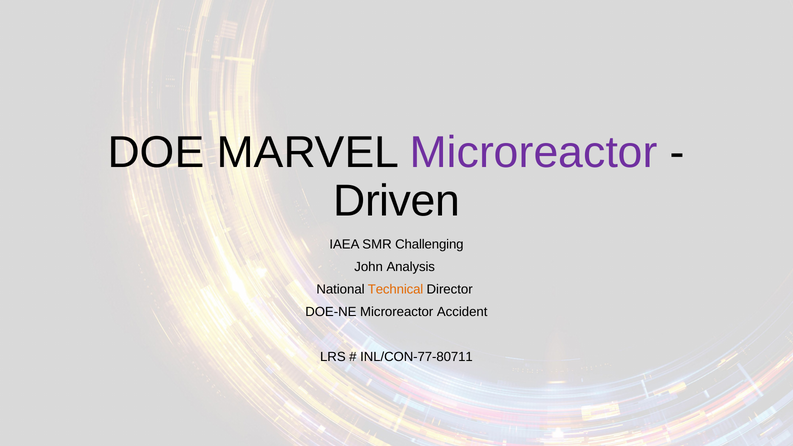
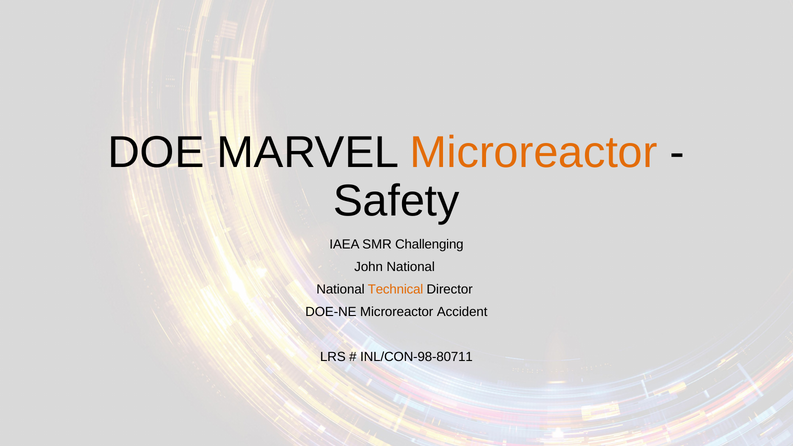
Microreactor colour: purple -> orange (534, 153)
Driven: Driven -> Safety (396, 201)
John Analysis: Analysis -> National (411, 267)
INL/CON-77-80711: INL/CON-77-80711 -> INL/CON-98-80711 (417, 357)
